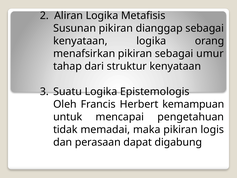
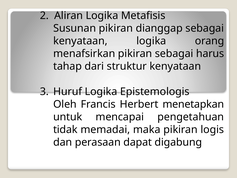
umur: umur -> harus (210, 54)
Suatu: Suatu -> Huruf (68, 91)
kemampuan: kemampuan -> menetapkan (193, 104)
